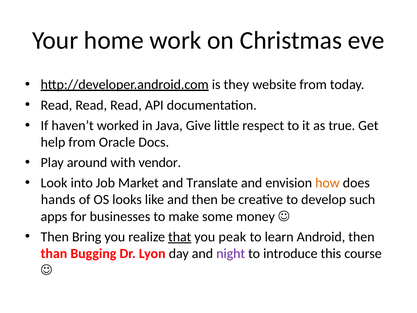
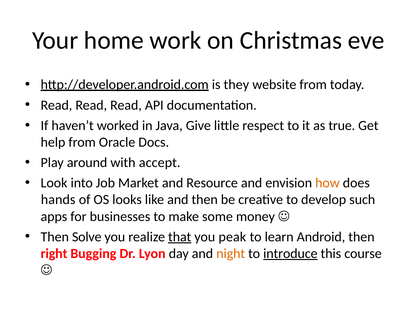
vendor: vendor -> accept (160, 163)
Translate: Translate -> Resource (212, 183)
Bring: Bring -> Solve (87, 237)
than: than -> right (54, 253)
night colour: purple -> orange (231, 253)
introduce underline: none -> present (290, 253)
